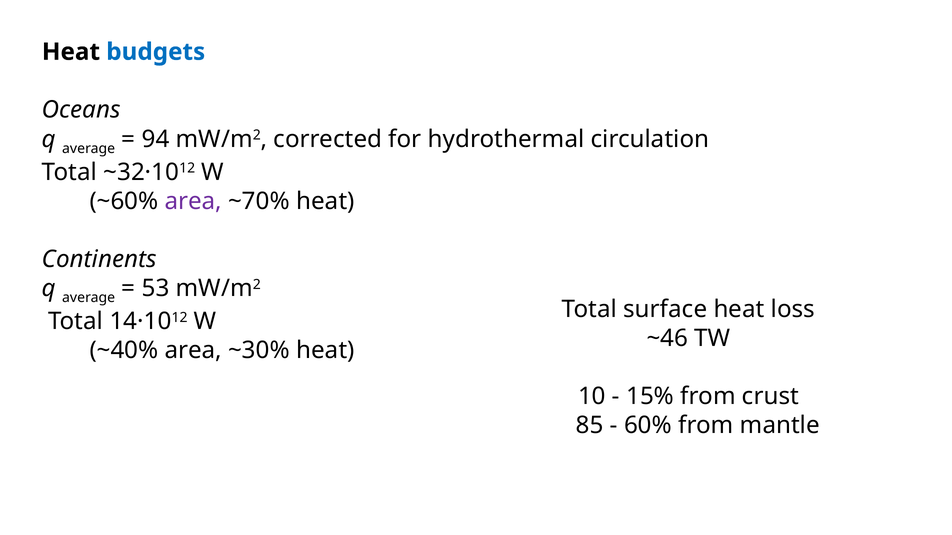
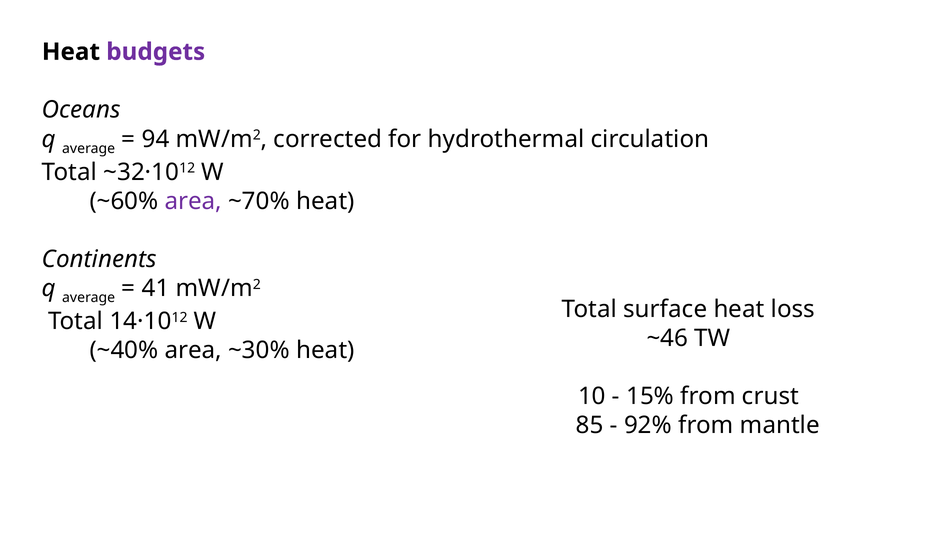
budgets colour: blue -> purple (156, 52)
53: 53 -> 41 (156, 289)
60%: 60% -> 92% (648, 426)
